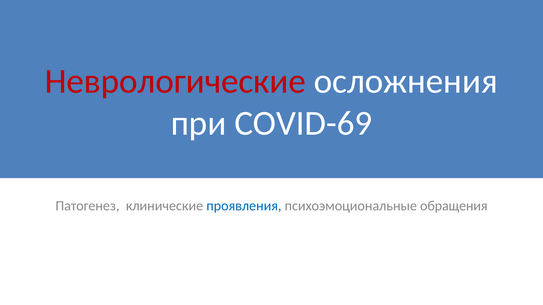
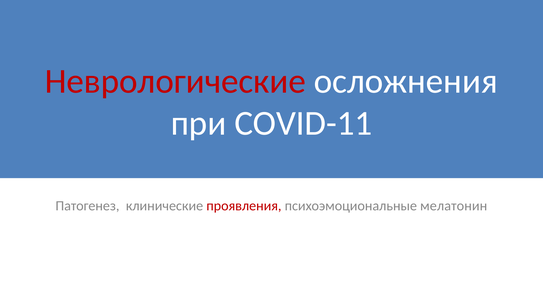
COVID-69: COVID-69 -> COVID-11 (303, 123)
проявления colour: blue -> red (244, 206)
обращения: обращения -> мелатонин (454, 206)
